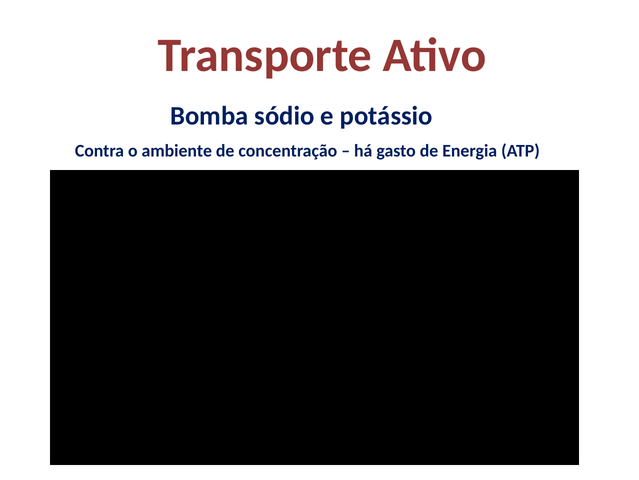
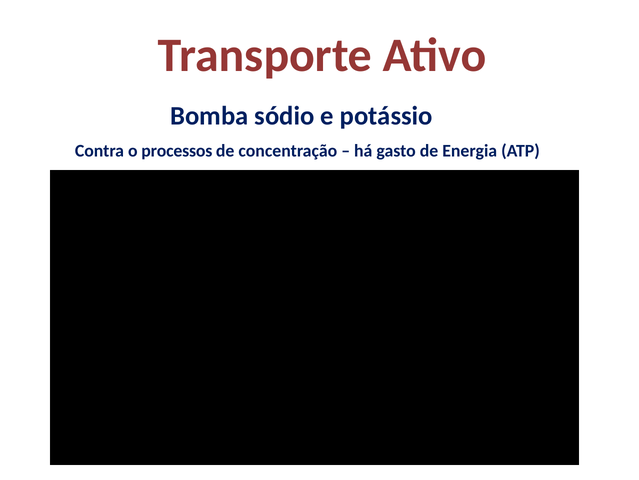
ambiente: ambiente -> processos (177, 151)
